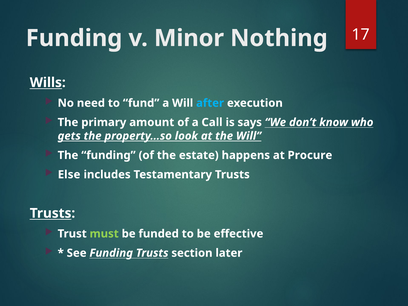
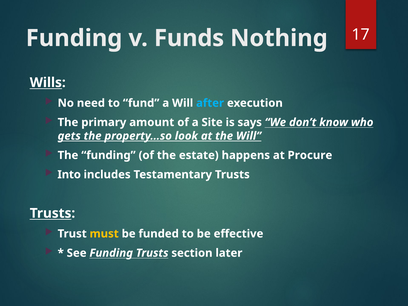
Minor: Minor -> Funds (189, 38)
Call: Call -> Site (212, 122)
Else: Else -> Into (69, 175)
must colour: light green -> yellow (104, 234)
